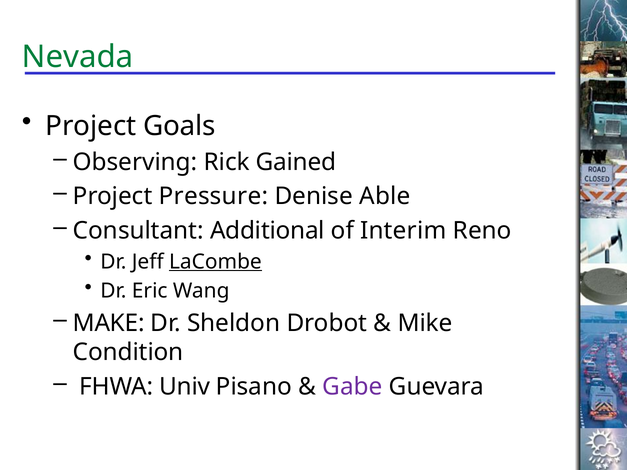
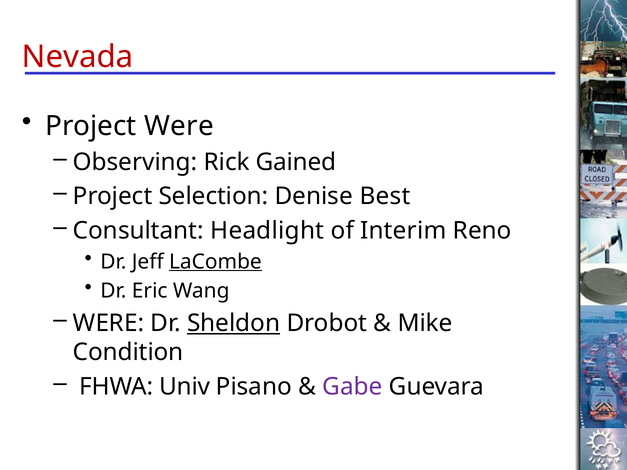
Nevada colour: green -> red (78, 57)
Project Goals: Goals -> Were (179, 126)
Pressure: Pressure -> Selection (214, 196)
Able: Able -> Best (385, 196)
Additional: Additional -> Headlight (267, 231)
MAKE: MAKE -> WERE (109, 323)
Sheldon underline: none -> present (234, 323)
